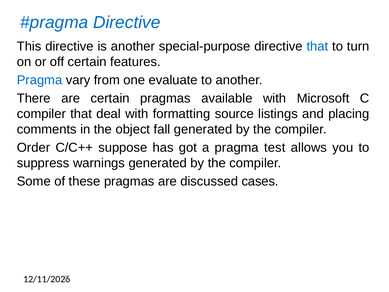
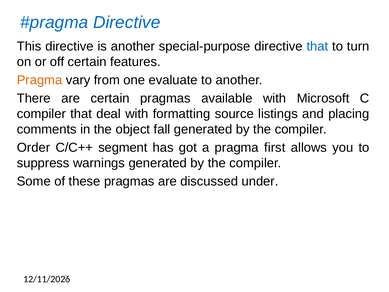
Pragma colour: blue -> orange (40, 80)
suppose: suppose -> segment (123, 147)
test: test -> first (275, 147)
cases: cases -> under (260, 181)
